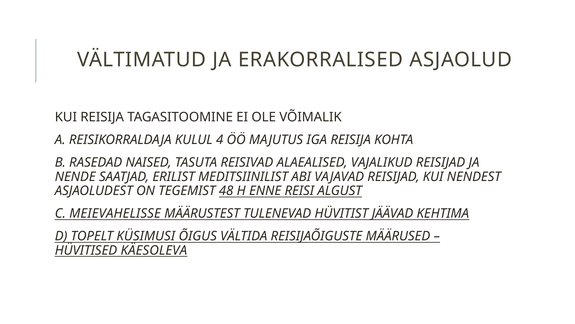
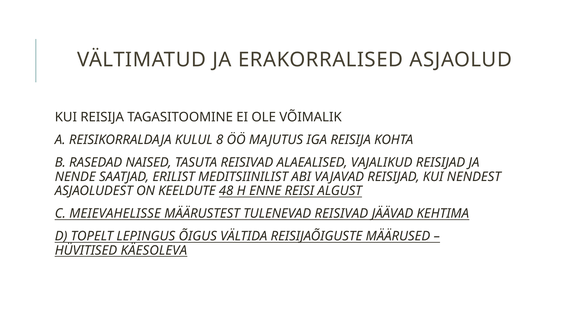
4: 4 -> 8 (220, 140)
TEGEMIST: TEGEMIST -> KEELDUTE (187, 191)
TULENEVAD HÜVITIST: HÜVITIST -> REISIVAD (341, 213)
KÜSIMUSI: KÜSIMUSI -> LEPINGUS (146, 236)
